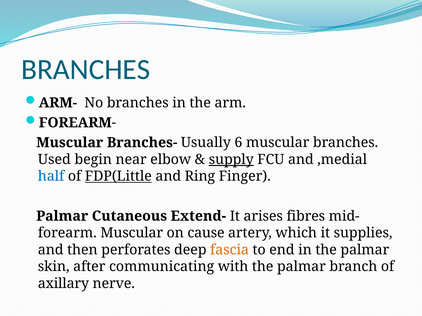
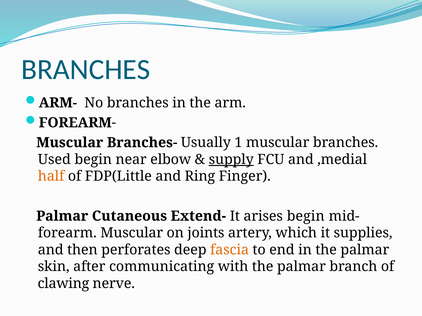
6: 6 -> 1 (238, 143)
half colour: blue -> orange (51, 177)
FDP(Little underline: present -> none (118, 177)
arises fibres: fibres -> begin (306, 216)
cause: cause -> joints (206, 233)
axillary: axillary -> clawing (63, 284)
